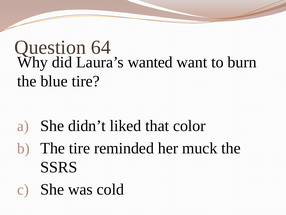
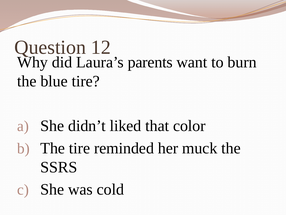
64: 64 -> 12 (101, 47)
wanted: wanted -> parents (150, 62)
